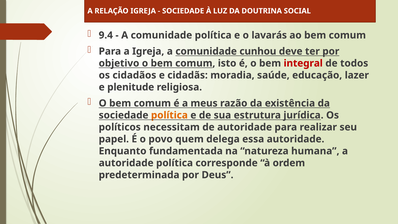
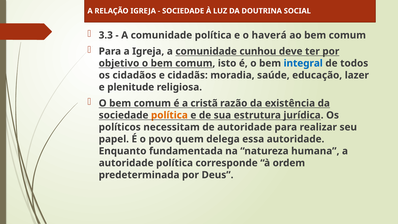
9.4: 9.4 -> 3.3 (106, 35)
lavarás: lavarás -> haverá (269, 35)
integral colour: red -> blue (303, 63)
meus: meus -> cristã (204, 103)
